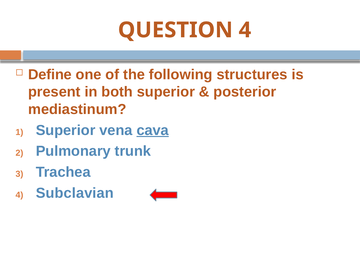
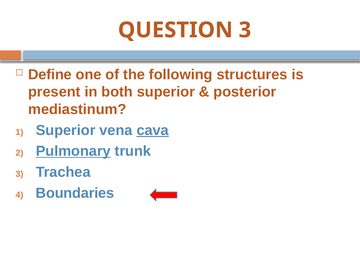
QUESTION 4: 4 -> 3 (245, 30)
Pulmonary underline: none -> present (73, 151)
Subclavian: Subclavian -> Boundaries (75, 193)
